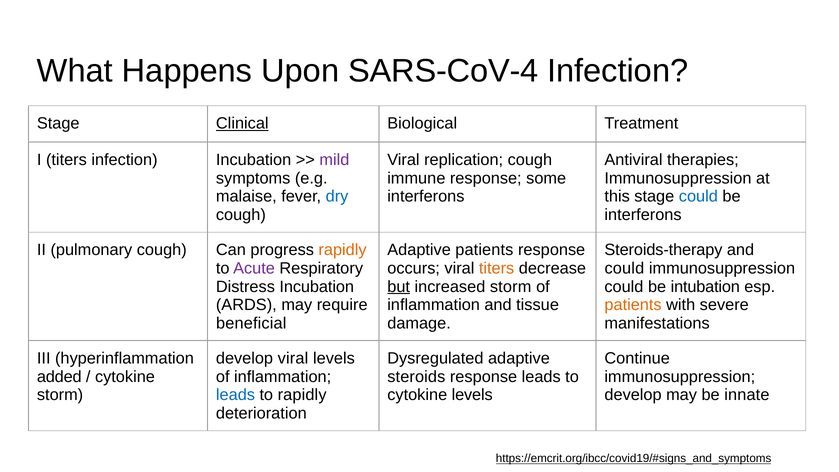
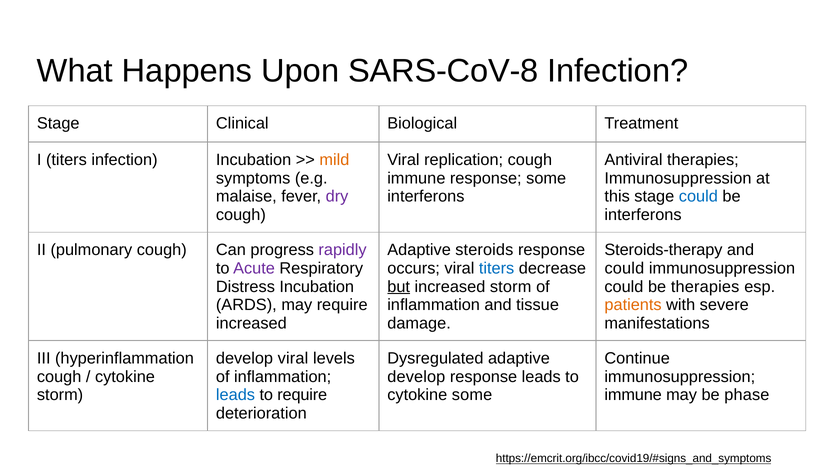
SARS-CoV-4: SARS-CoV-4 -> SARS-CoV-8 (443, 71)
Clinical underline: present -> none (242, 124)
mild colour: purple -> orange (334, 160)
dry colour: blue -> purple (337, 197)
rapidly colour: orange -> purple (343, 250)
Adaptive patients: patients -> steroids (484, 250)
titers colour: orange -> blue (497, 268)
be intubation: intubation -> therapies (705, 287)
beneficial: beneficial -> increased (251, 323)
added: added -> cough (59, 377)
steroids: steroids -> develop (416, 377)
to rapidly: rapidly -> require (302, 395)
cytokine levels: levels -> some (472, 395)
develop: develop -> immune (633, 395)
innate: innate -> phase (747, 395)
